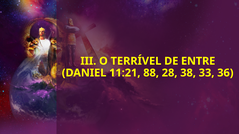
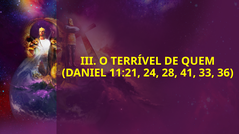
ENTRE: ENTRE -> QUEM (198, 61)
88: 88 -> 24 (151, 73)
38: 38 -> 41 (188, 73)
